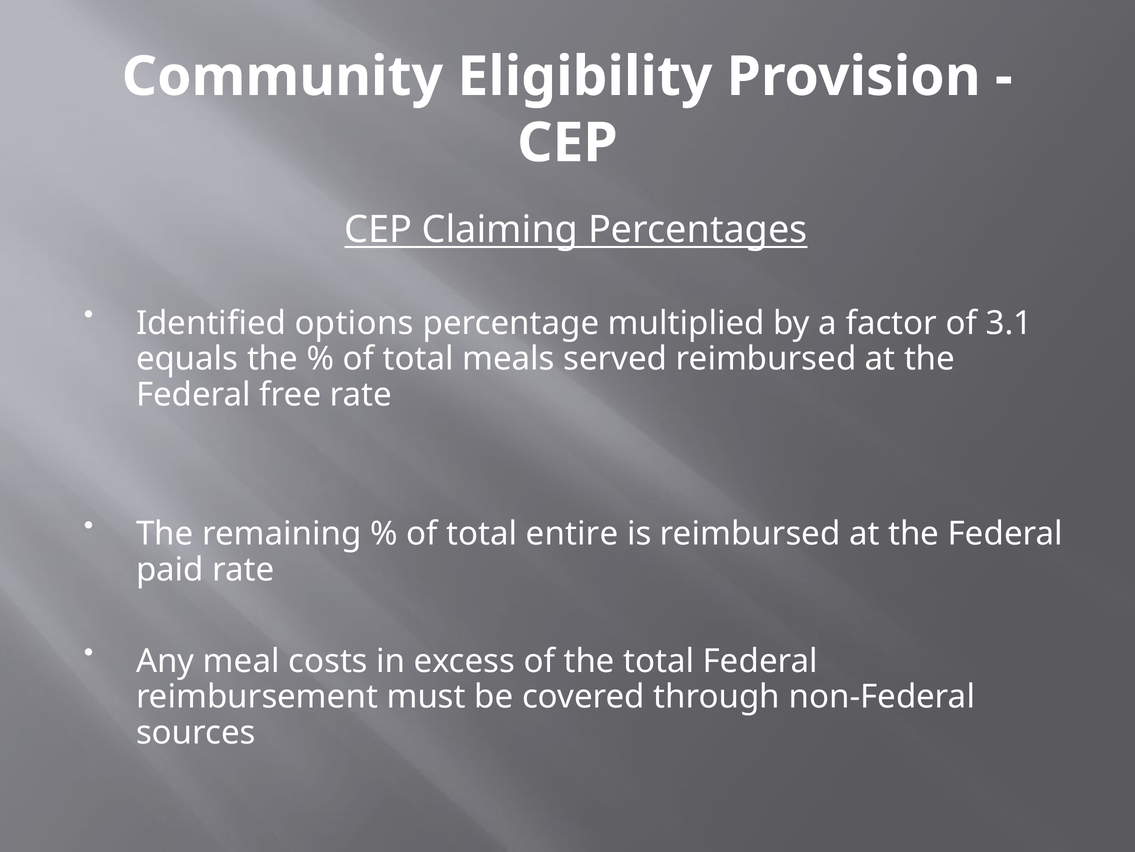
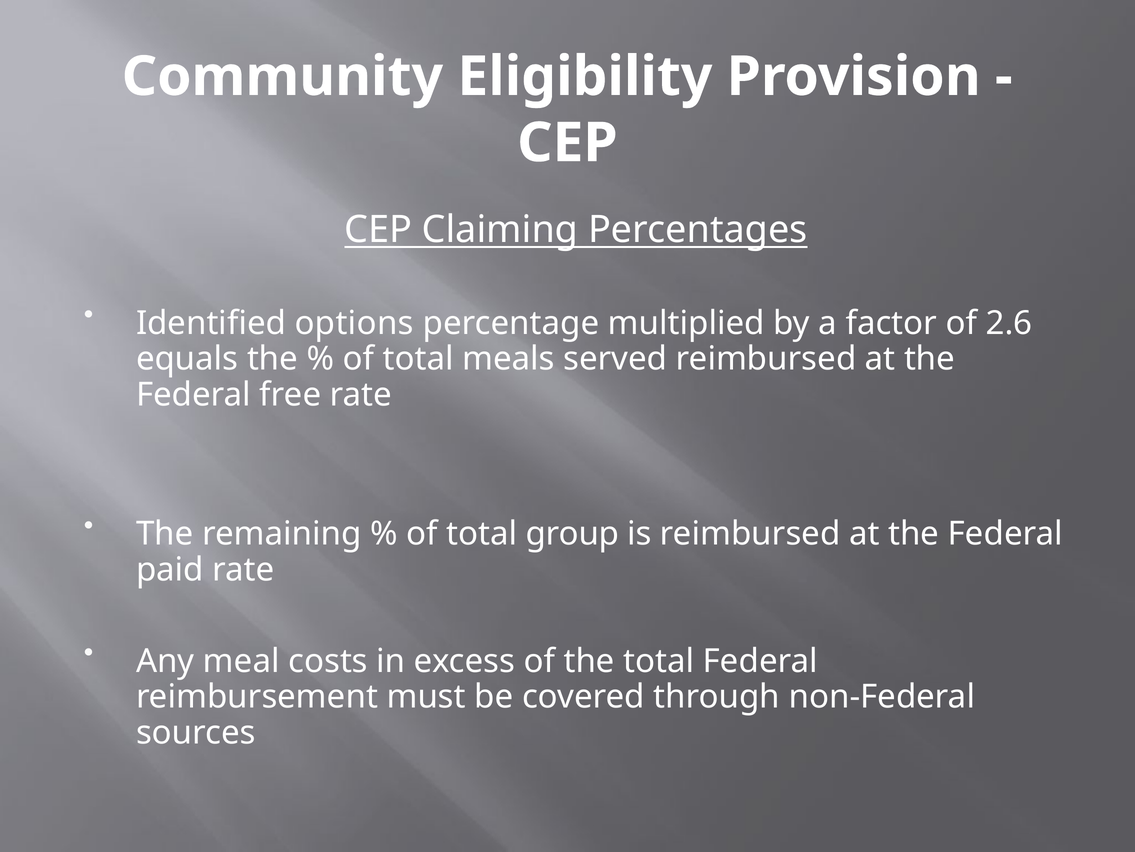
3.1: 3.1 -> 2.6 (1009, 323)
entire: entire -> group (572, 533)
